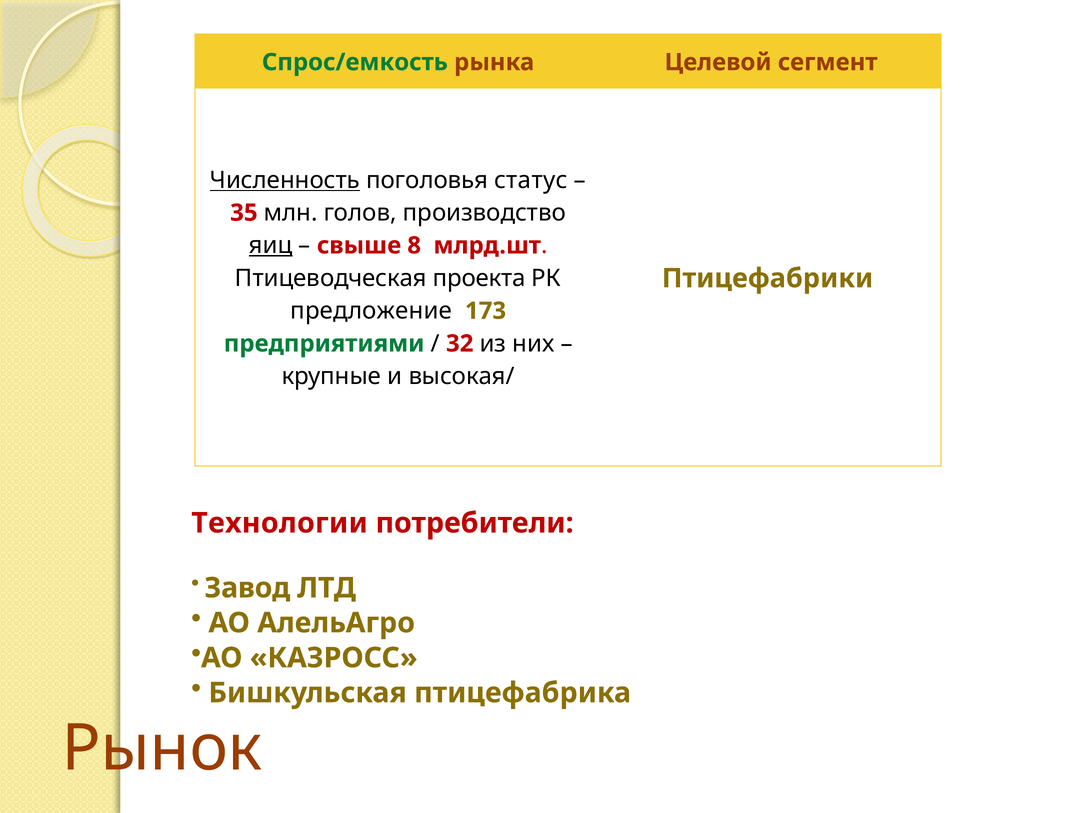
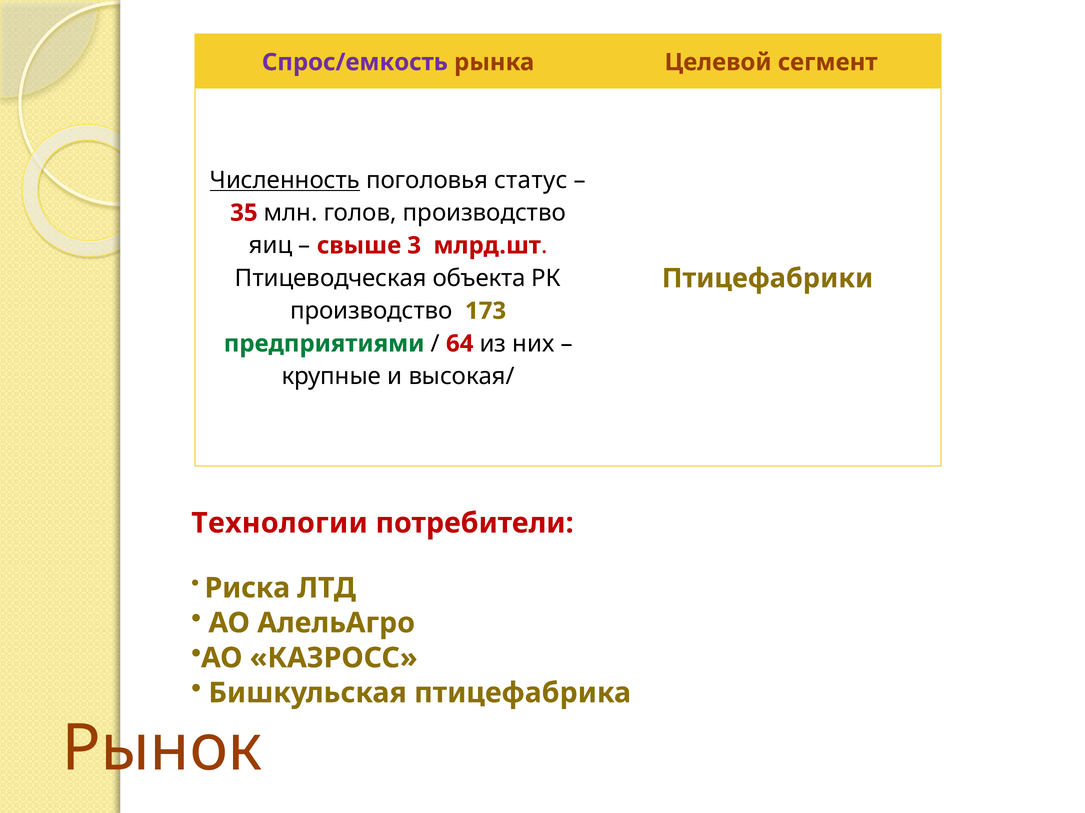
Спрос/емкость colour: green -> purple (355, 62)
яиц underline: present -> none (271, 246)
8: 8 -> 3 (414, 246)
проекта: проекта -> объекта (479, 278)
предложение: предложение -> производство (371, 311)
32: 32 -> 64 (460, 344)
Завод: Завод -> Риска (247, 589)
